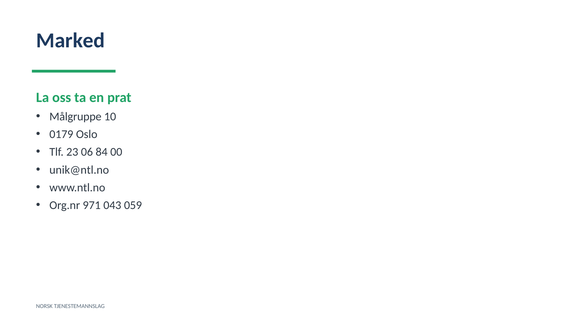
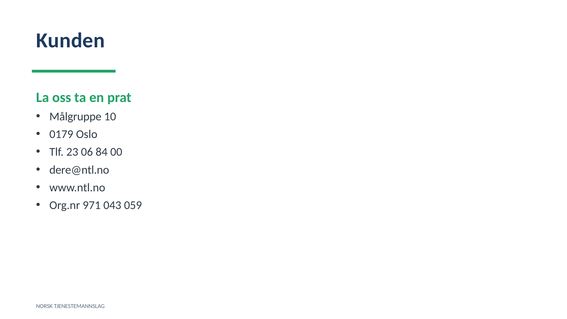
Marked: Marked -> Kunden (70, 40)
unik@ntl.no: unik@ntl.no -> dere@ntl.no (79, 170)
